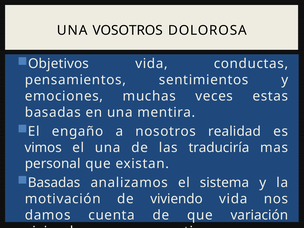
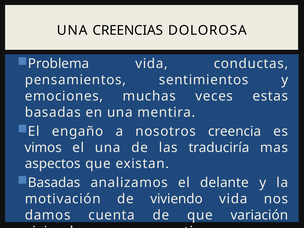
VOSOTROS: VOSOTROS -> CREENCIAS (128, 30)
Objetivos: Objetivos -> Problema (59, 64)
realidad: realidad -> creencia (235, 131)
personal: personal -> aspectos (53, 164)
sistema: sistema -> delante (225, 183)
